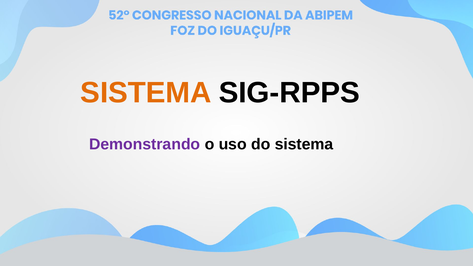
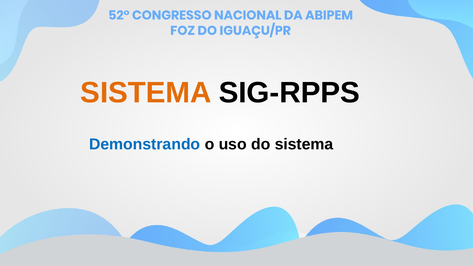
Demonstrando colour: purple -> blue (145, 144)
